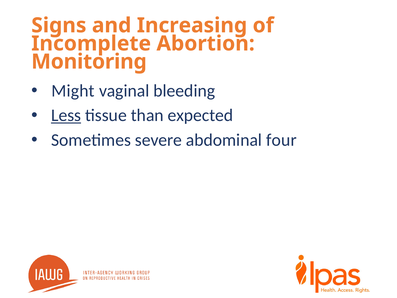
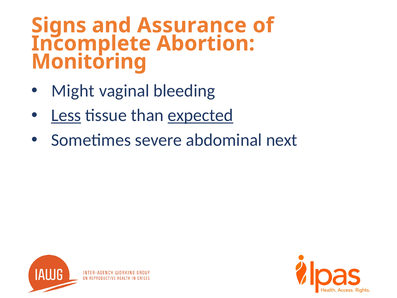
Increasing: Increasing -> Assurance (192, 25)
expected underline: none -> present (200, 115)
four: four -> next (282, 140)
